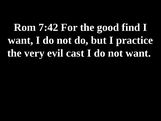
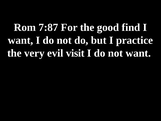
7:42: 7:42 -> 7:87 (48, 27)
cast: cast -> visit (75, 53)
